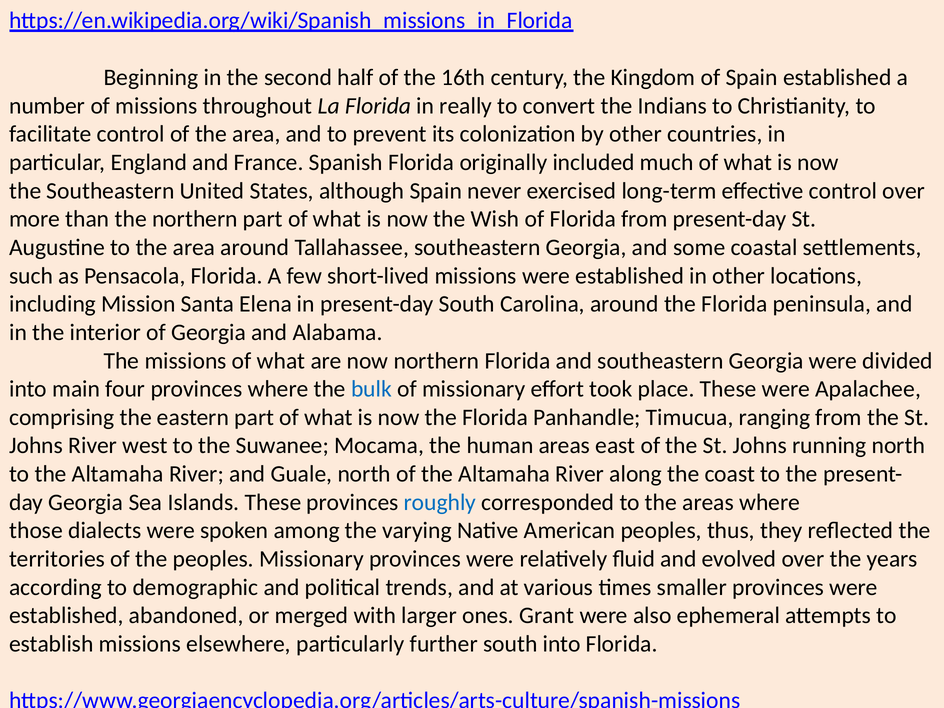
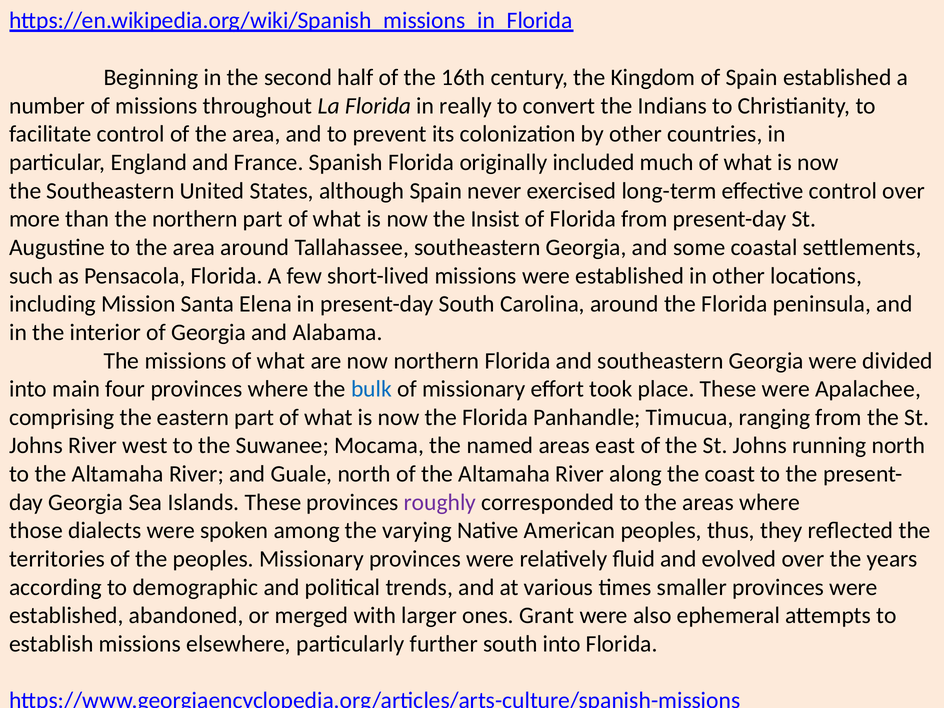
Wish: Wish -> Insist (495, 219)
human: human -> named (500, 446)
roughly colour: blue -> purple (440, 502)
